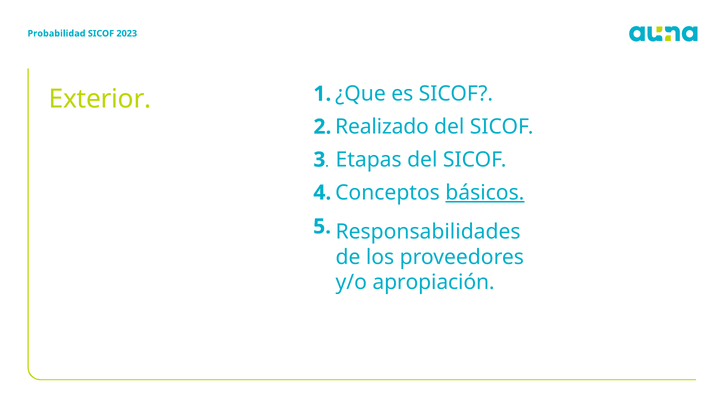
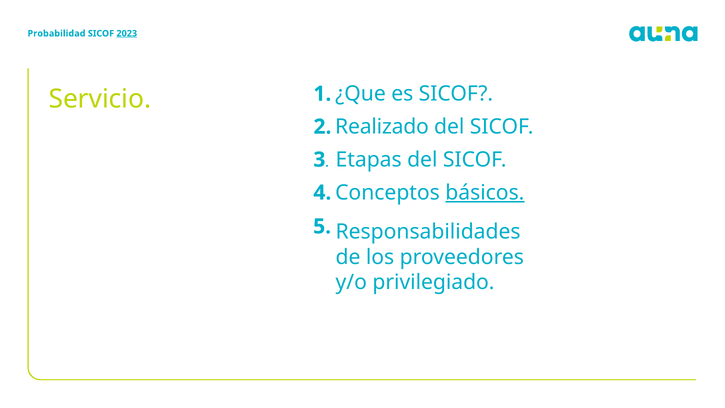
2023 underline: none -> present (127, 33)
Exterior: Exterior -> Servicio (100, 99)
apropiación: apropiación -> privilegiado (433, 282)
